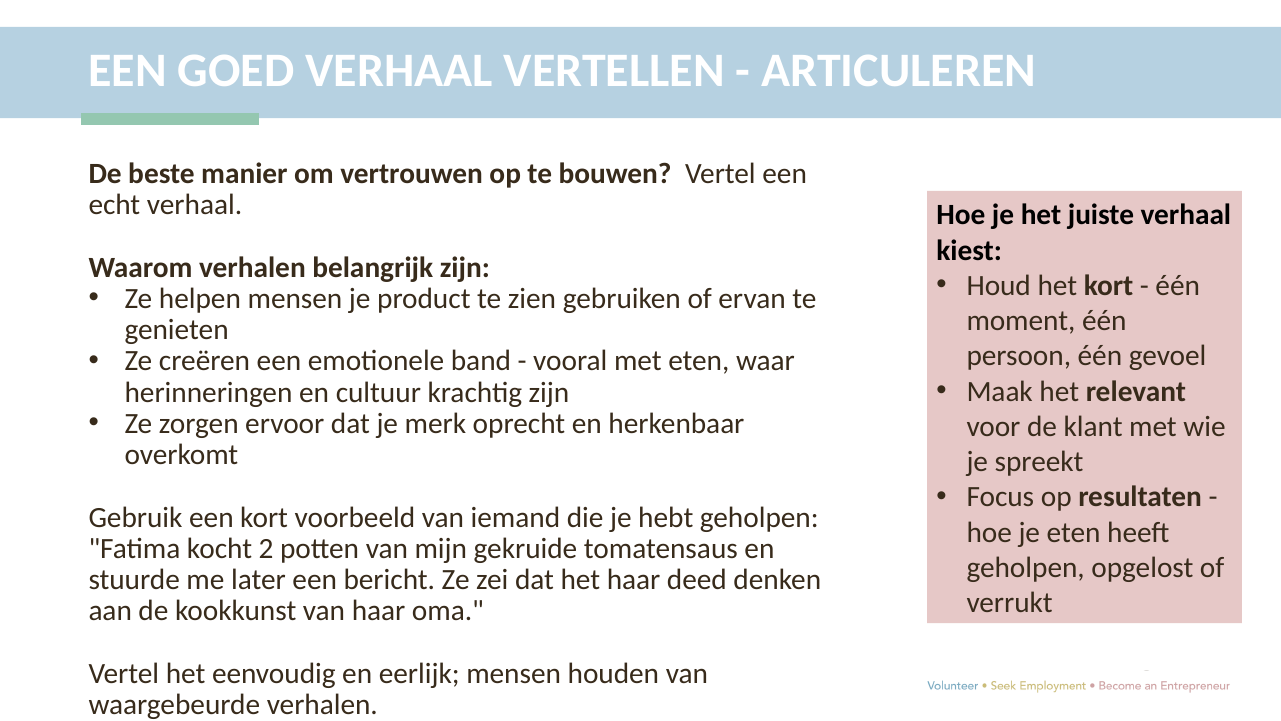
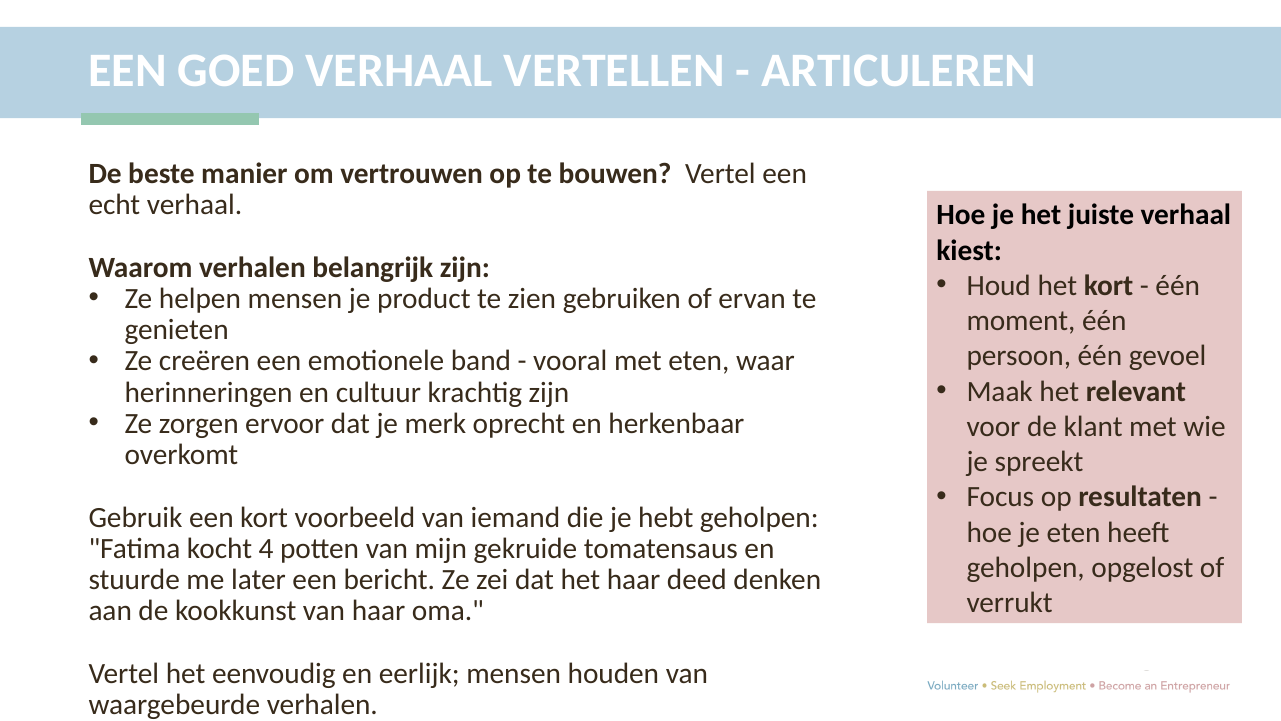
2: 2 -> 4 (266, 548)
